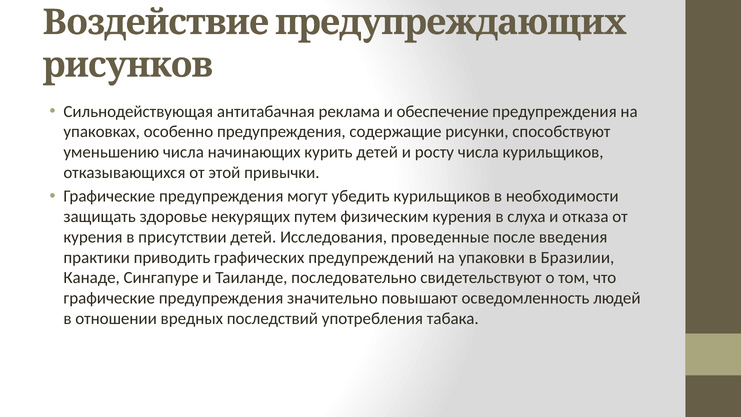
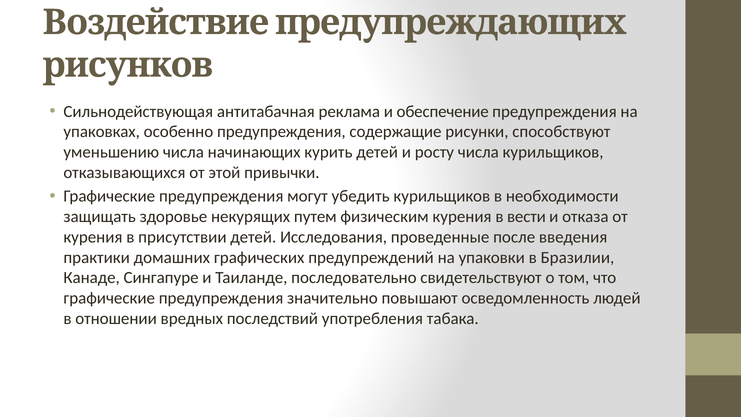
слуха: слуха -> вести (526, 217)
приводить: приводить -> домашних (172, 257)
